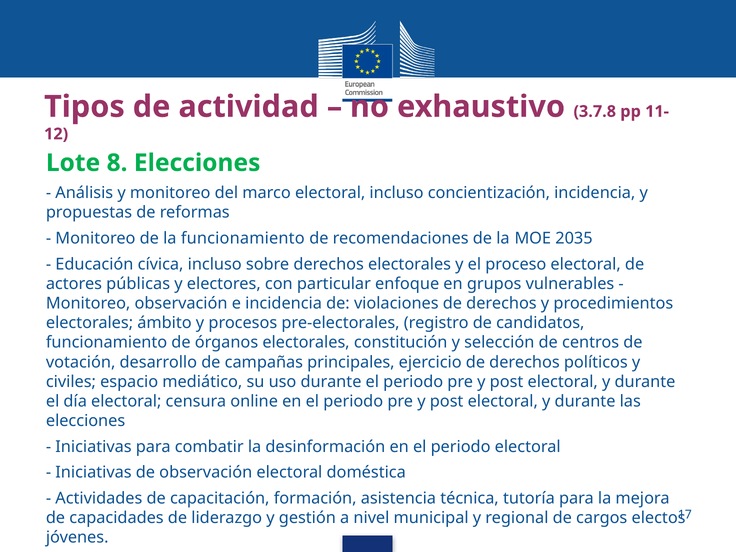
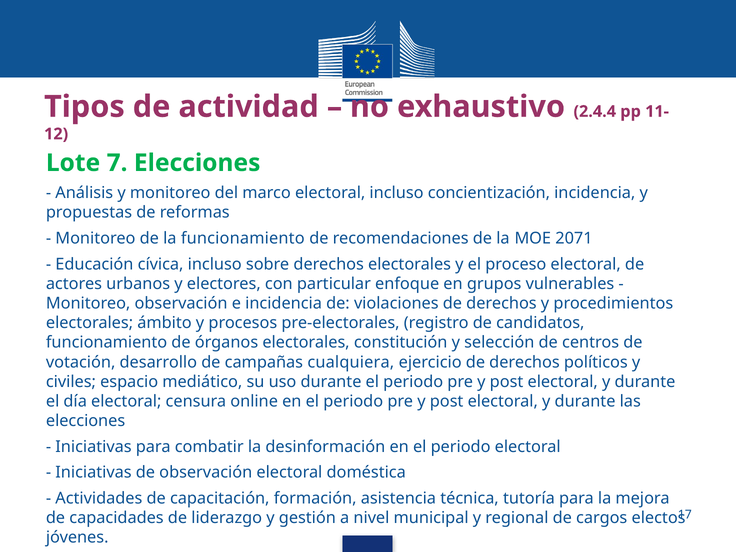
3.7.8: 3.7.8 -> 2.4.4 (595, 111)
8: 8 -> 7 (117, 163)
2035: 2035 -> 2071 (574, 238)
públicas: públicas -> urbanos (138, 284)
principales: principales -> cualquiera (351, 362)
